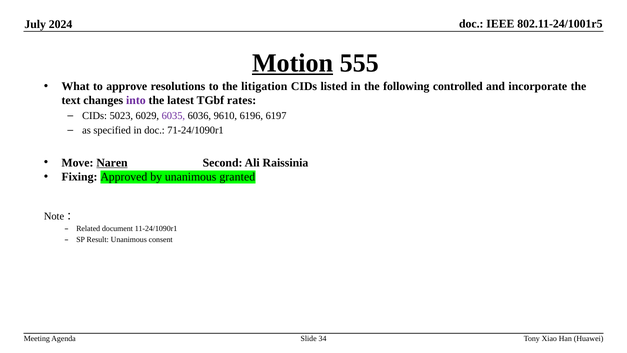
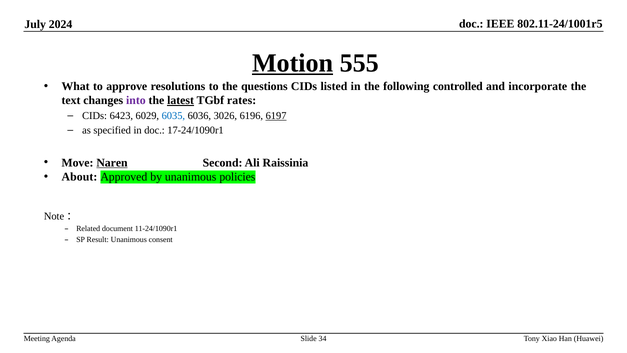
litigation: litigation -> questions (264, 86)
latest underline: none -> present (181, 100)
5023: 5023 -> 6423 (121, 116)
6035 colour: purple -> blue (173, 116)
9610: 9610 -> 3026 (225, 116)
6197 underline: none -> present (276, 116)
71-24/1090r1: 71-24/1090r1 -> 17-24/1090r1 (196, 130)
Fixing: Fixing -> About (79, 177)
granted: granted -> policies (237, 177)
